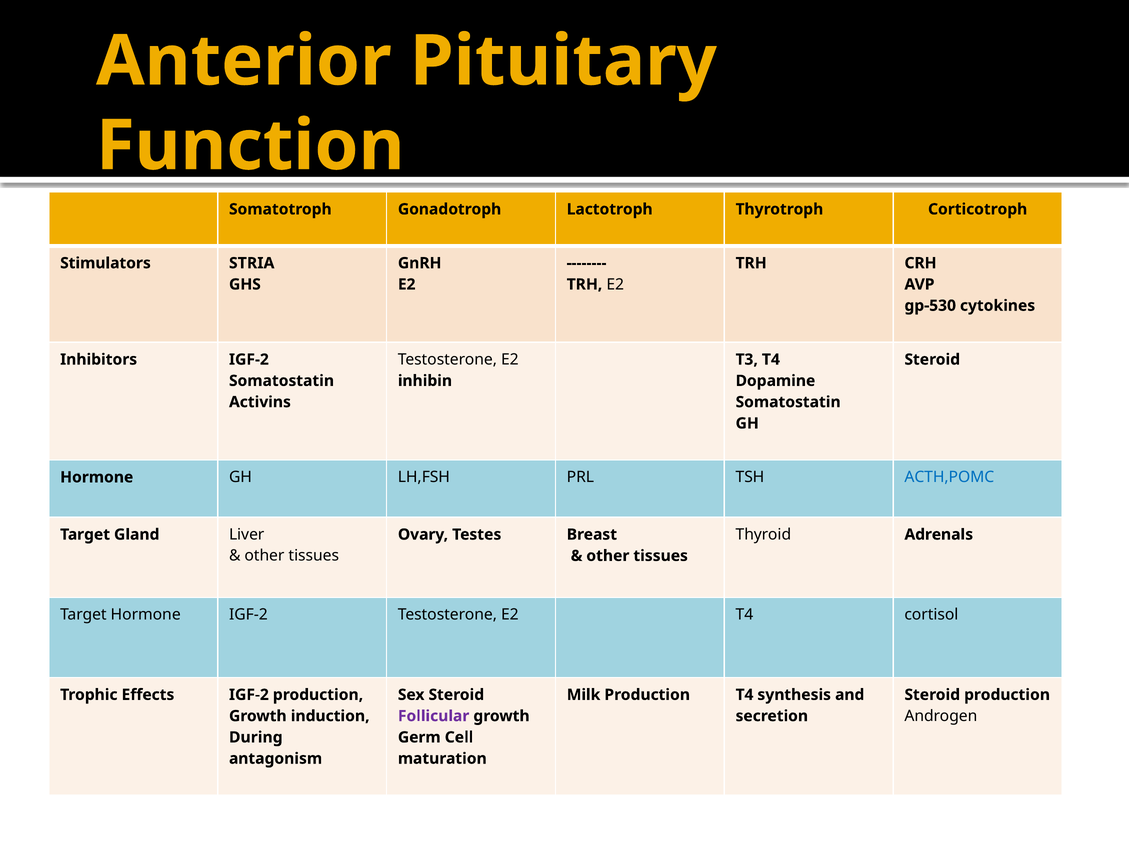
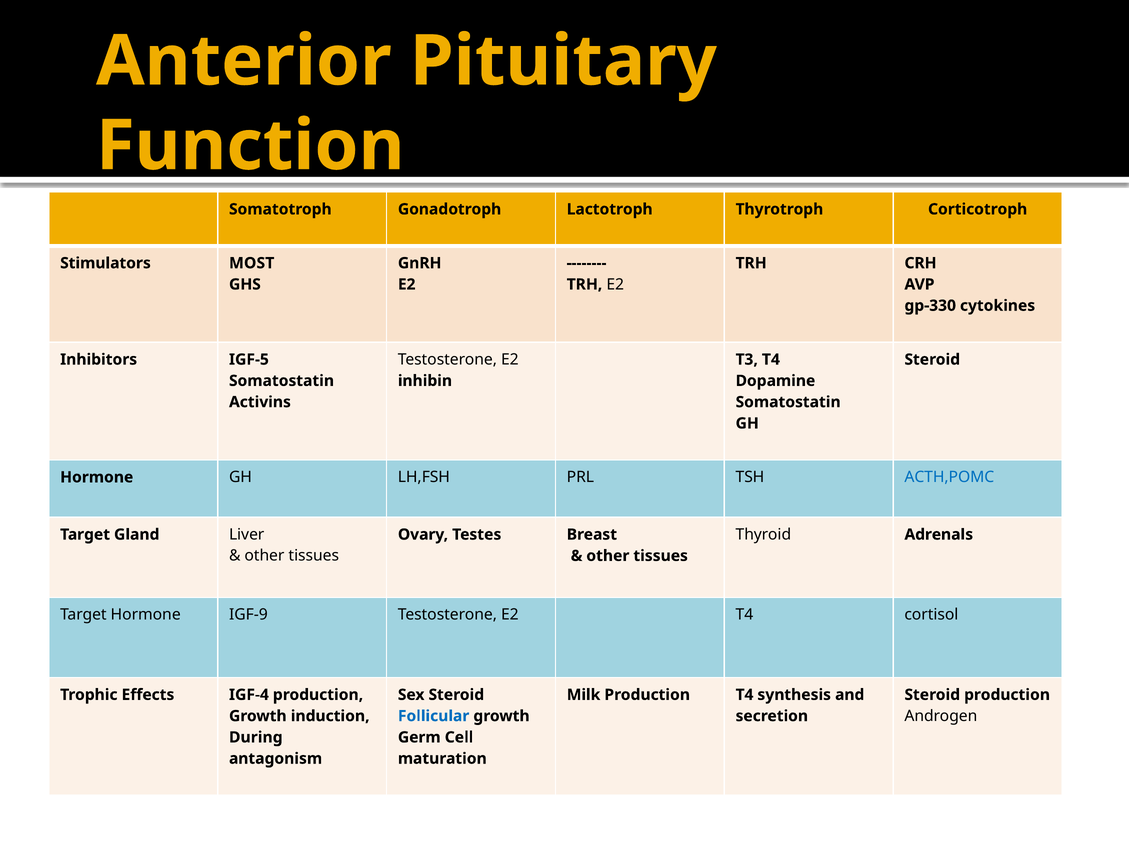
STRIA: STRIA -> MOST (252, 263)
gp-530: gp-530 -> gp-330 (930, 306)
Inhibitors IGF-2: IGF-2 -> IGF-5 (249, 360)
Hormone IGF-2: IGF-2 -> IGF-9 (248, 615)
Effects IGF-2: IGF-2 -> IGF-4 (249, 695)
Follicular colour: purple -> blue (434, 717)
